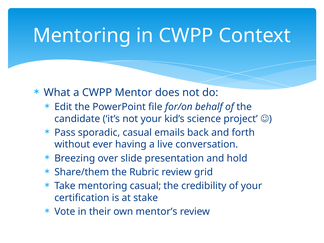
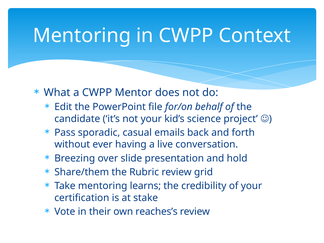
mentoring casual: casual -> learns (145, 186)
mentor’s: mentor’s -> reaches’s (157, 212)
